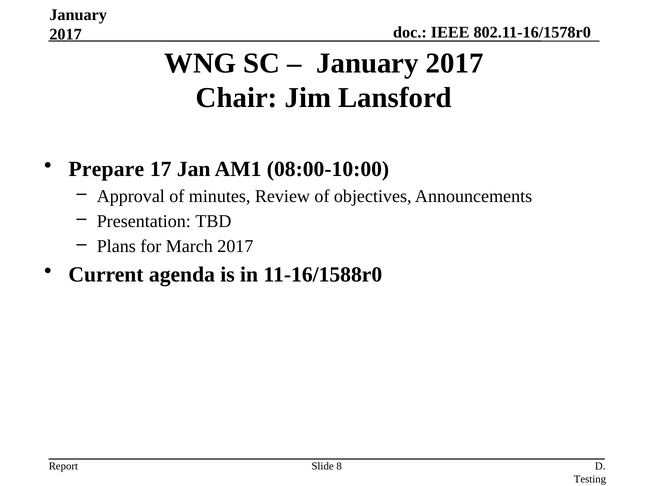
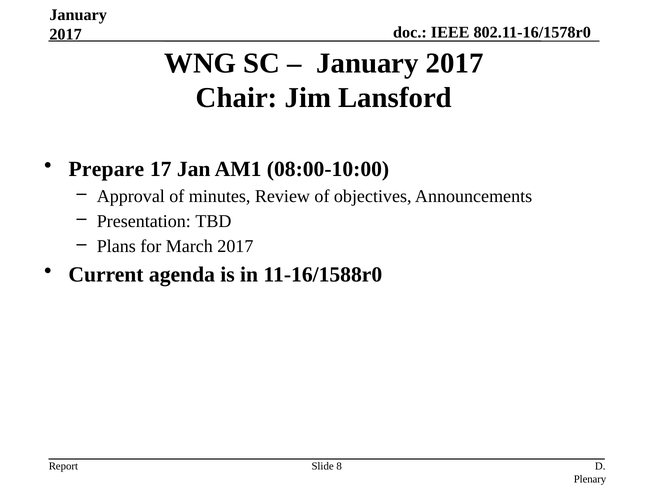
Testing: Testing -> Plenary (590, 479)
